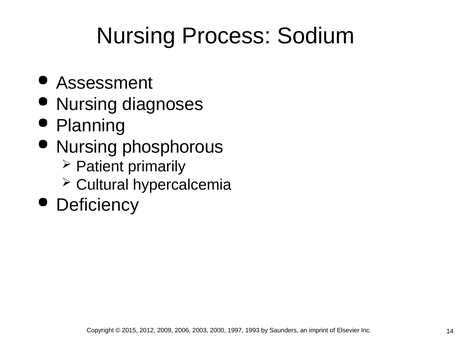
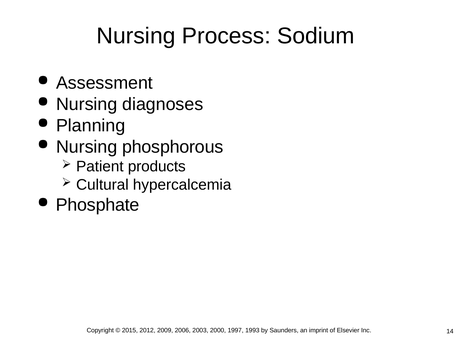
primarily: primarily -> products (157, 167)
Deficiency: Deficiency -> Phosphate (98, 205)
